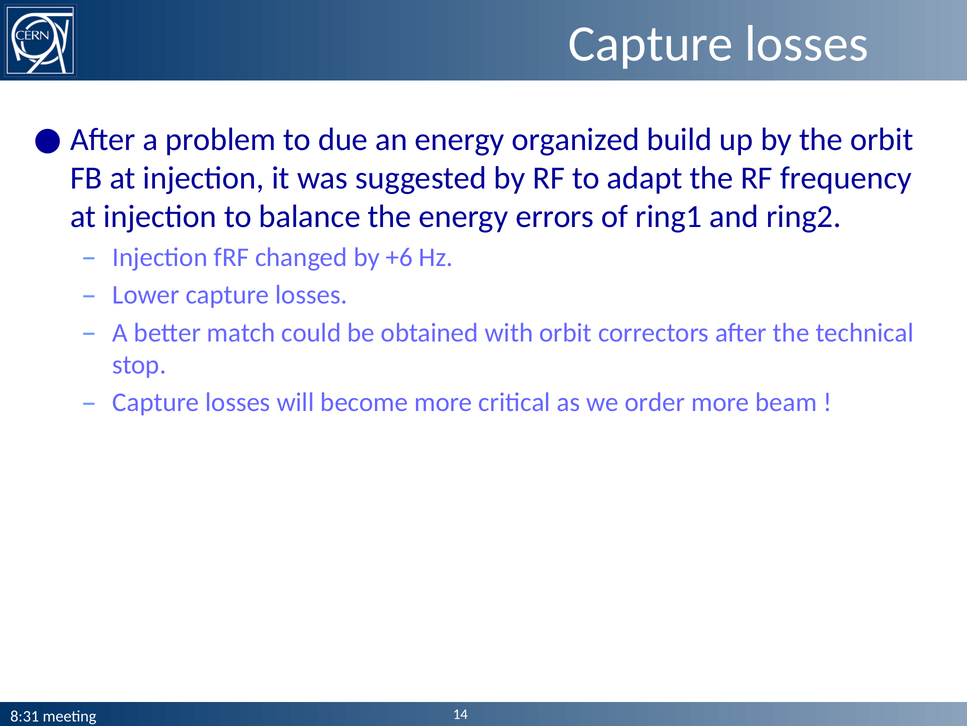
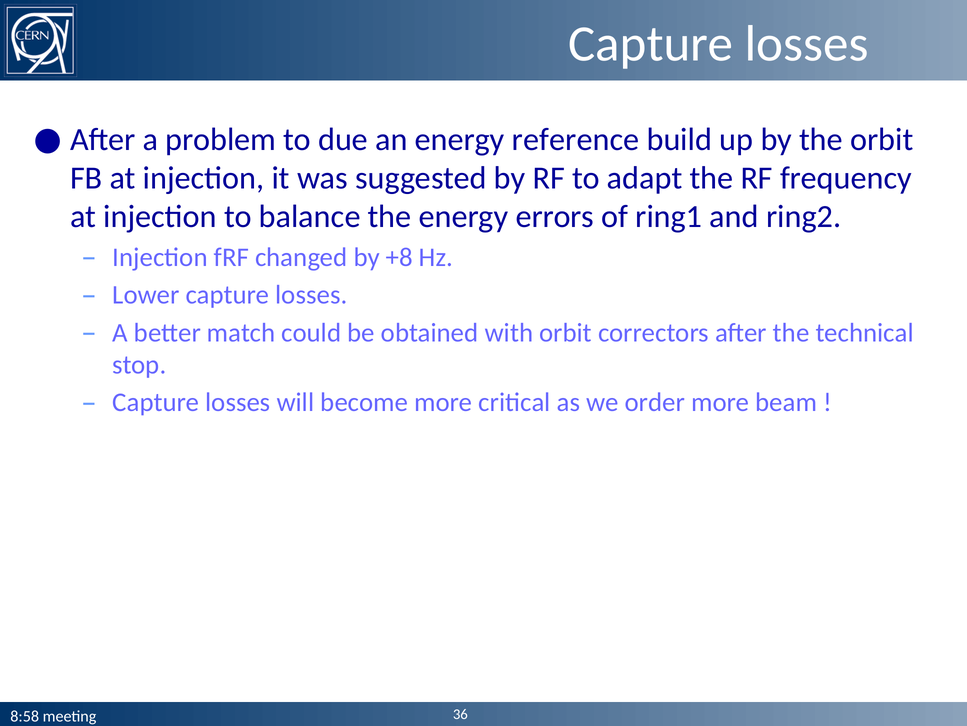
organized: organized -> reference (576, 139)
+6: +6 -> +8 (399, 257)
8:31: 8:31 -> 8:58 (25, 716)
14: 14 -> 36 (460, 713)
